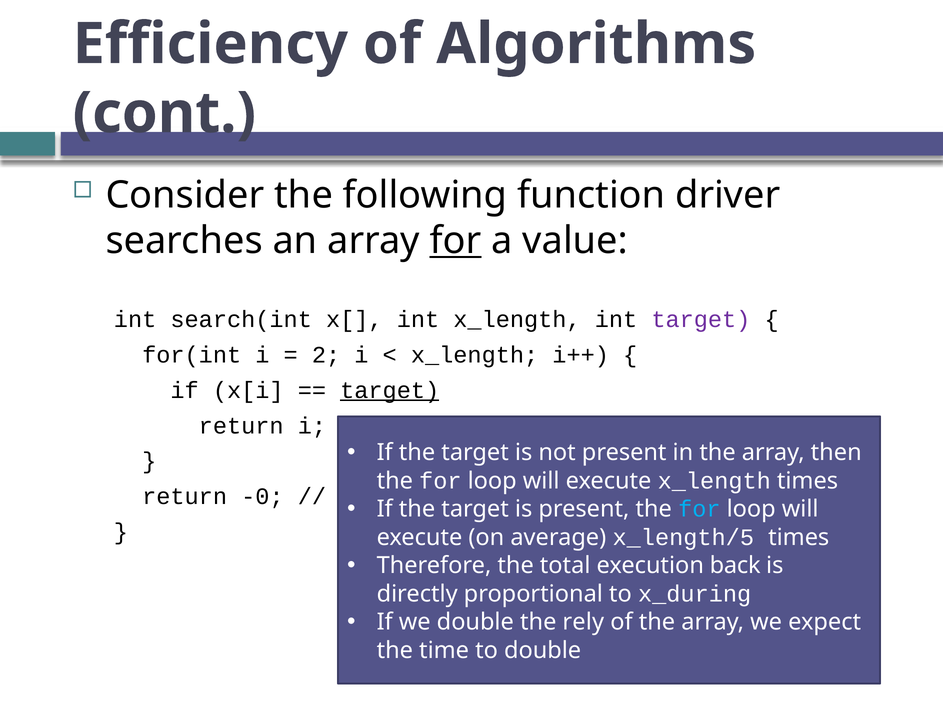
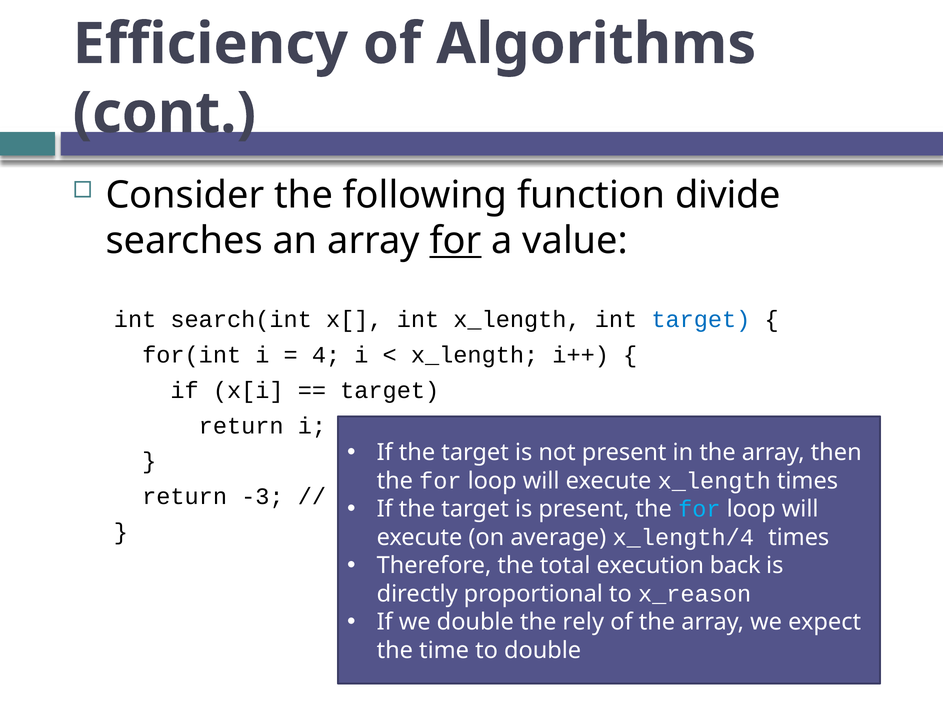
driver: driver -> divide (728, 195)
target colour: purple -> blue (701, 319)
2: 2 -> 4 (326, 355)
target underline: present -> none (390, 390)
-0: -0 -> -3 (262, 497)
x_length/5: x_length/5 -> x_length/4 (683, 538)
x_during: x_during -> x_reason (695, 594)
